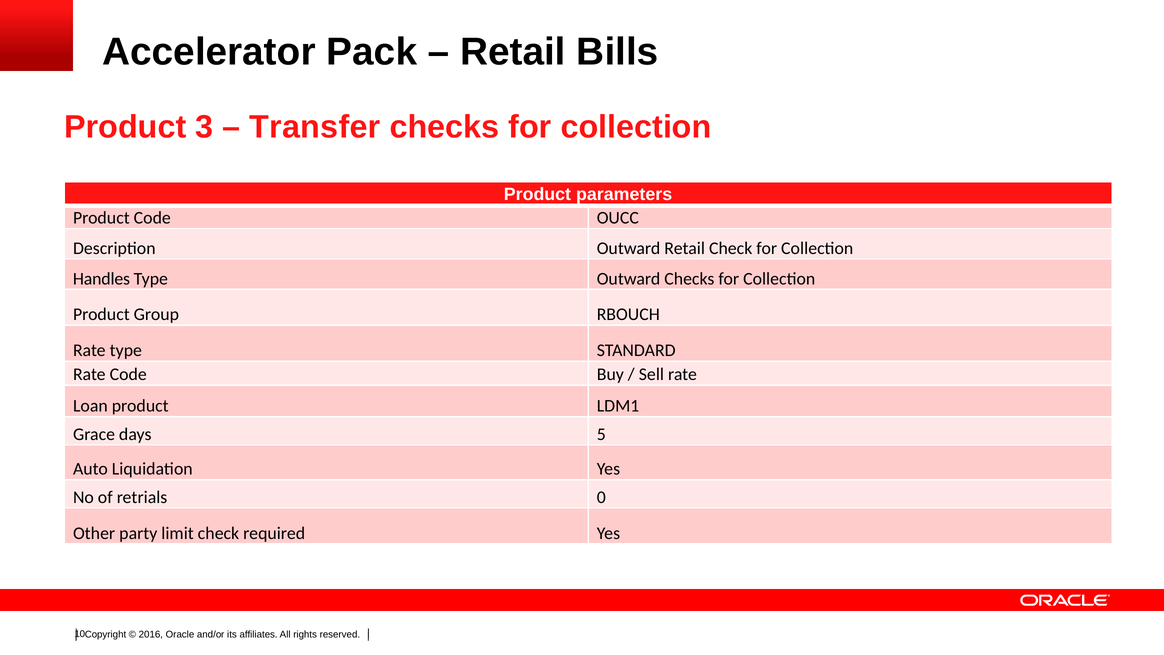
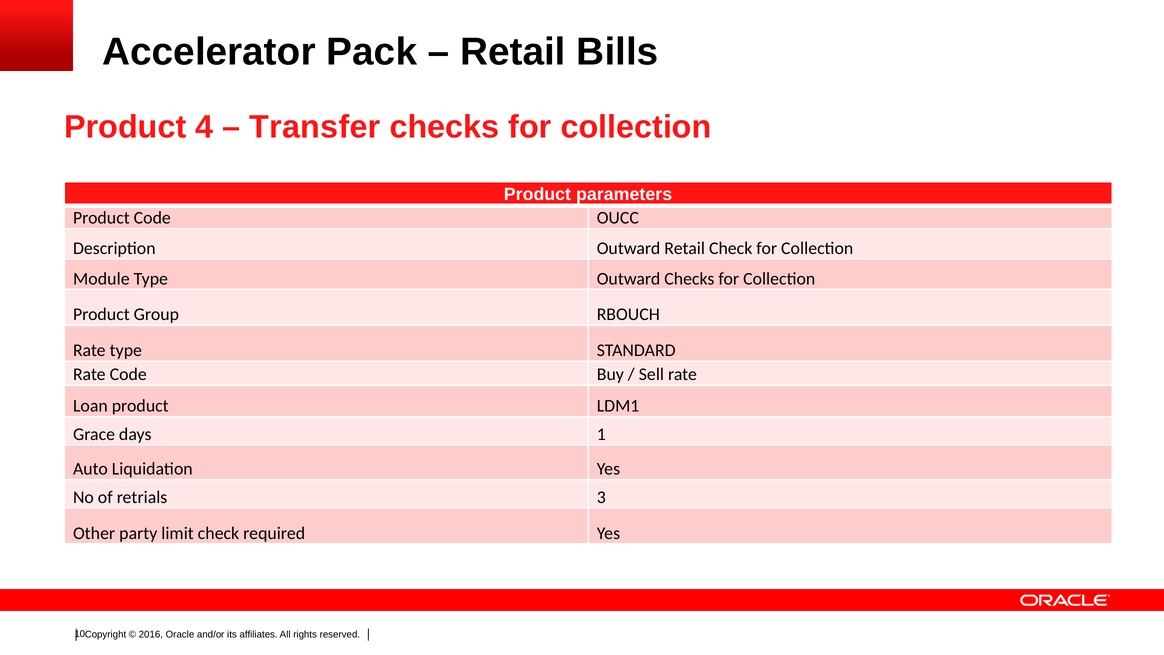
3: 3 -> 4 (204, 127)
Handles: Handles -> Module (101, 279)
5: 5 -> 1 (601, 434)
0: 0 -> 3 (601, 497)
